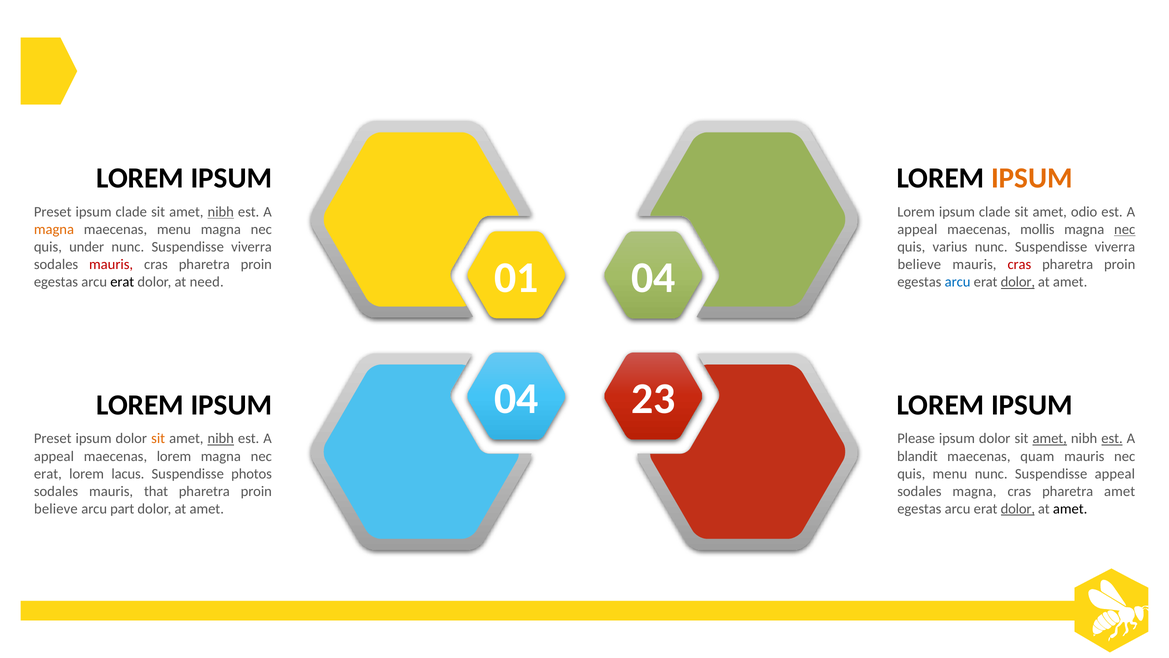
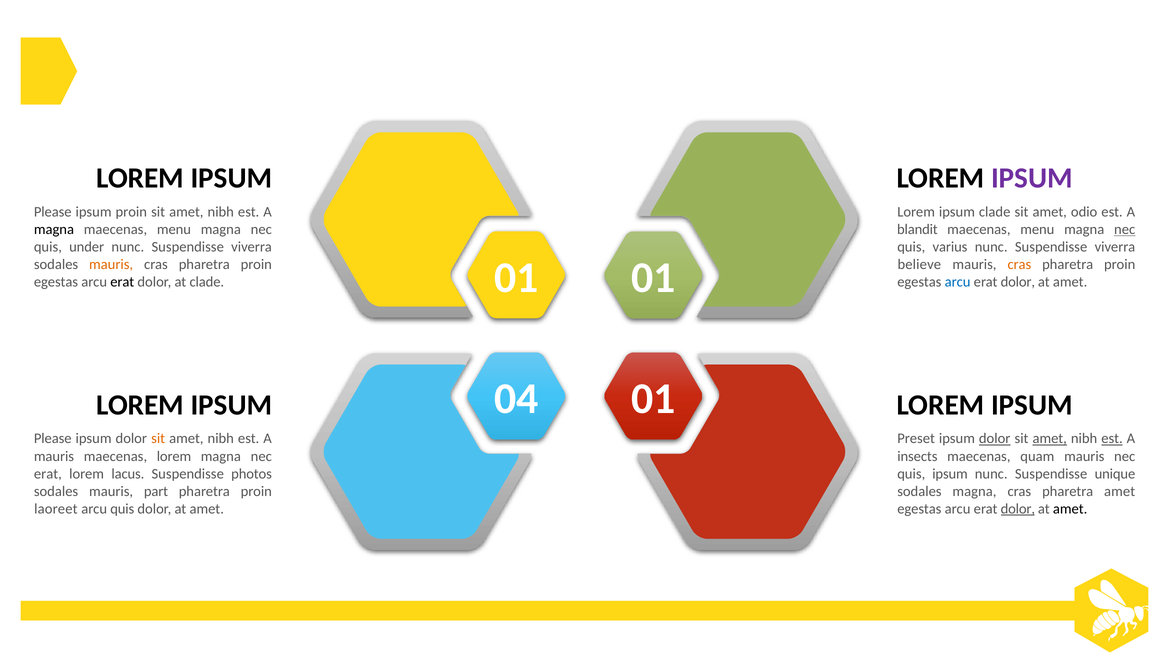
IPSUM colour: orange -> purple (1032, 178)
Preset: Preset -> Please (53, 212)
clade: clade -> proin (131, 212)
nibh underline: present -> none (221, 212)
magna colour: orange -> black (54, 229)
appeal: appeal -> blandit (917, 229)
mollis: mollis -> menu (1037, 229)
mauris colour: red -> orange (111, 264)
cras colour: red -> orange (1019, 264)
01 04: 04 -> 01 (653, 278)
at need: need -> clade (207, 282)
dolor underline: present -> none (1018, 282)
04 23: 23 -> 01 (653, 399)
Preset: Preset -> Please (53, 438)
nibh underline: present -> none (221, 438)
Please: Please -> Preset (916, 438)
dolor underline: none -> present (995, 438)
appeal: appeal -> mauris (54, 456)
blandit: blandit -> insects (917, 456)
quis menu: menu -> ipsum (950, 473)
Suspendisse appeal: appeal -> unique (1115, 473)
that: that -> part (156, 491)
believe: believe -> laoreet (56, 508)
arcu part: part -> quis (122, 508)
